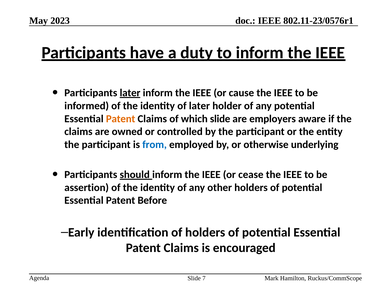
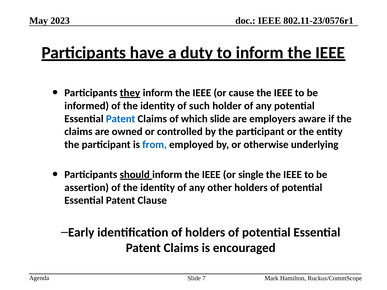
Participants later: later -> they (130, 93)
of later: later -> such (199, 106)
Patent colour: orange -> blue (121, 119)
cease: cease -> single (251, 175)
Before: Before -> Clause (152, 201)
